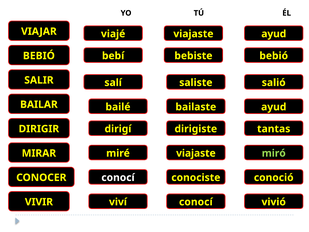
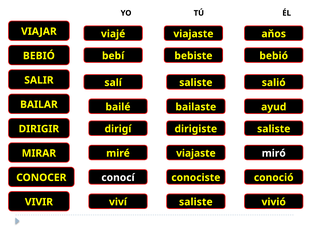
ayud: ayud -> aňos (274, 34)
tantas: tantas -> saliste (274, 129)
miró colour: light green -> white (274, 153)
conocí: conocí -> saliste (196, 202)
